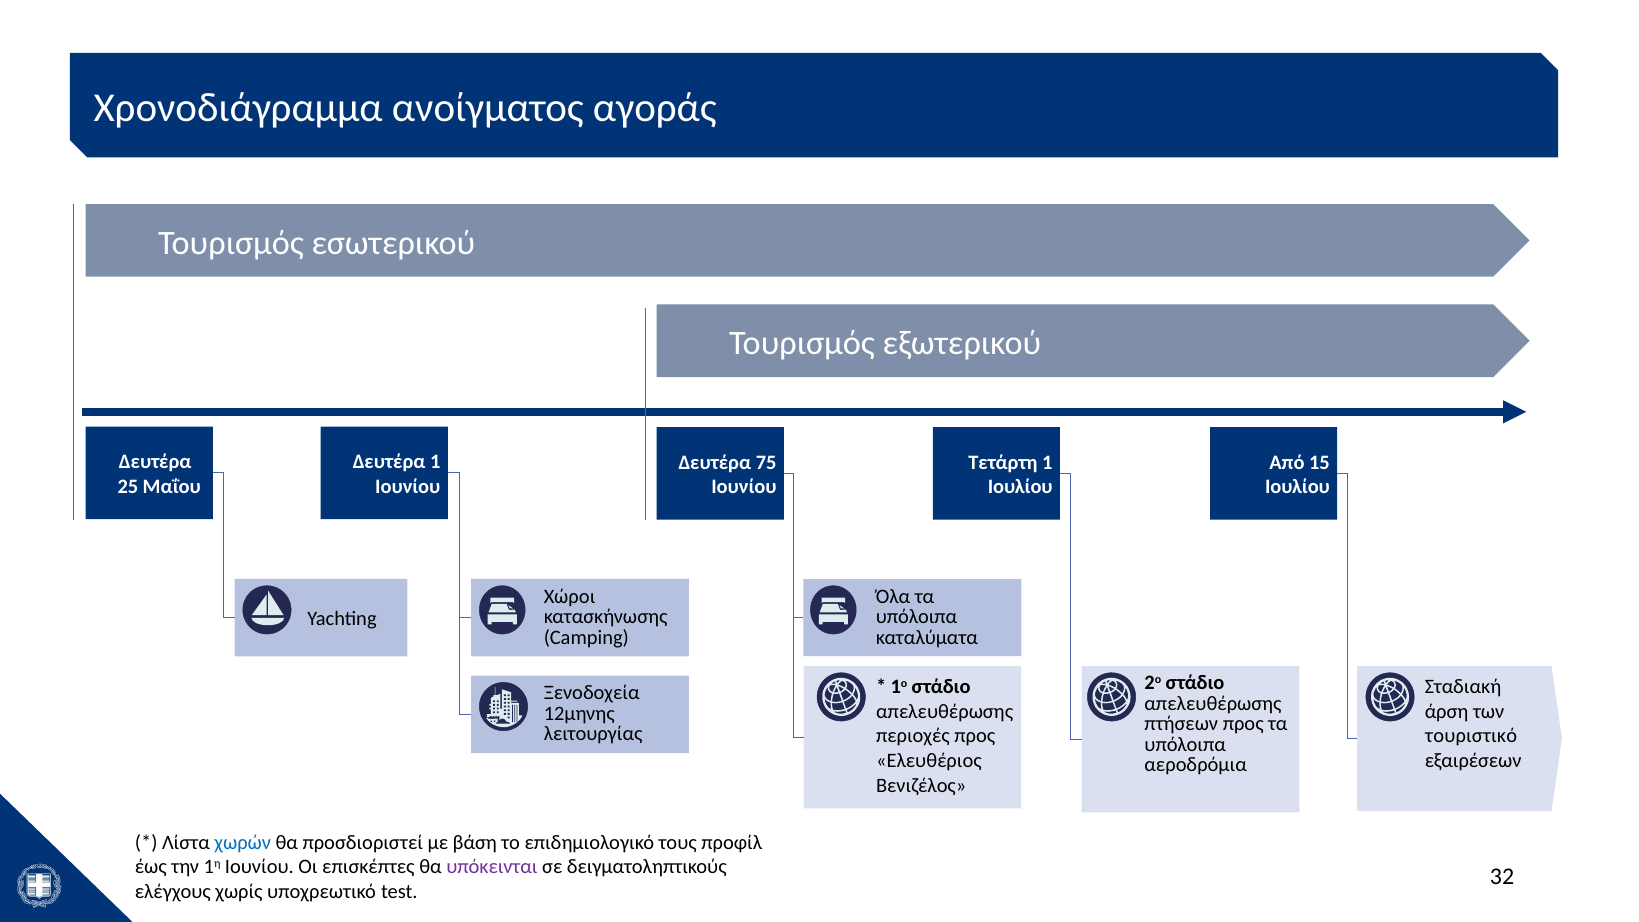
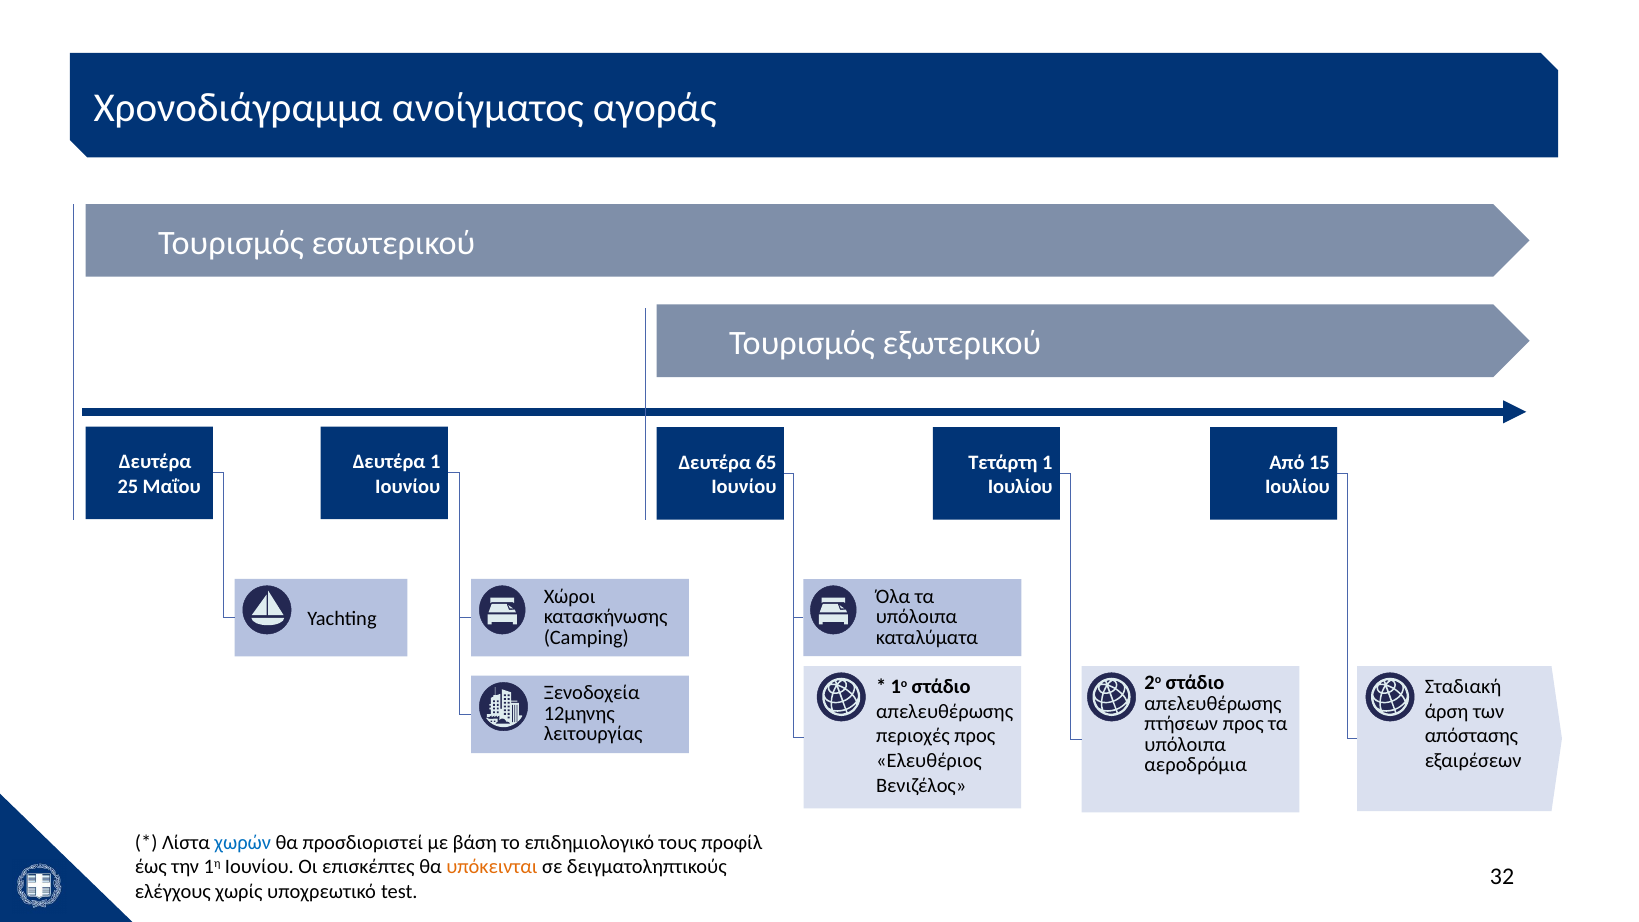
75: 75 -> 65 (766, 462)
τουριστικό: τουριστικό -> απόστασης (1471, 736)
υπόκεινται colour: purple -> orange (492, 867)
